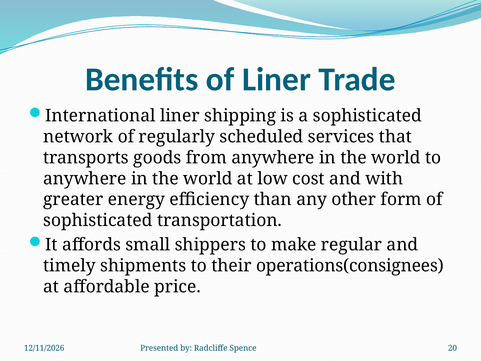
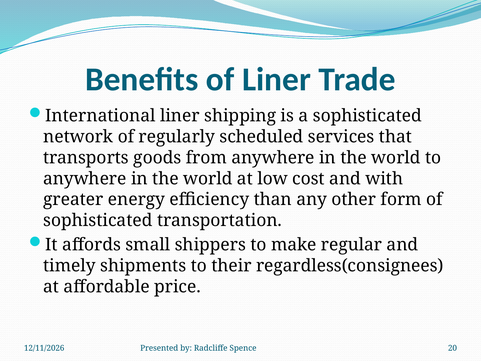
operations(consignees: operations(consignees -> regardless(consignees (350, 266)
